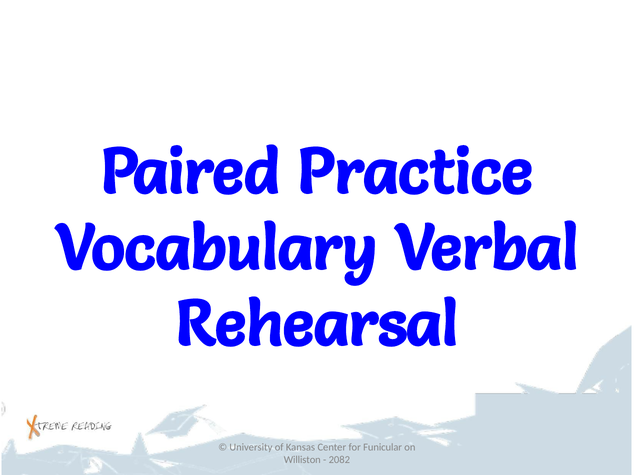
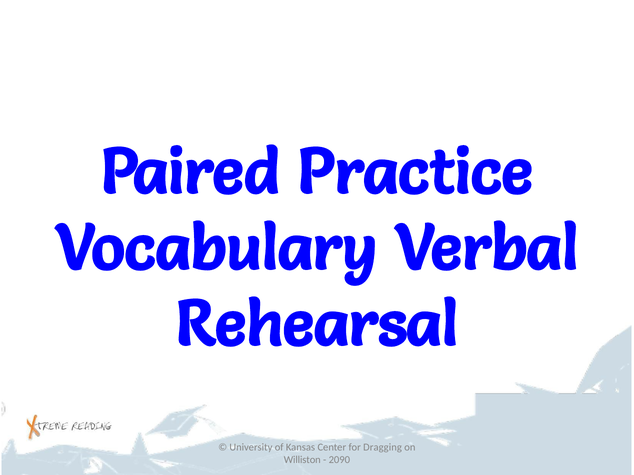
Funicular: Funicular -> Dragging (383, 448)
2082: 2082 -> 2090 (339, 460)
